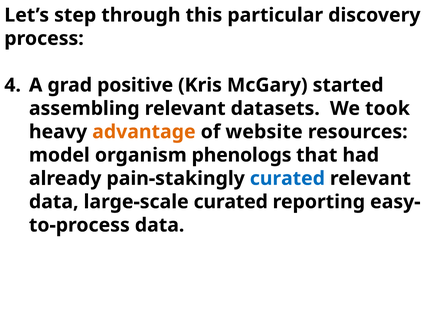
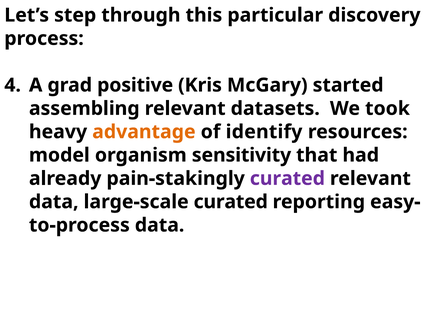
website: website -> identify (264, 132)
phenologs: phenologs -> sensitivity (242, 155)
curated colour: blue -> purple (287, 179)
